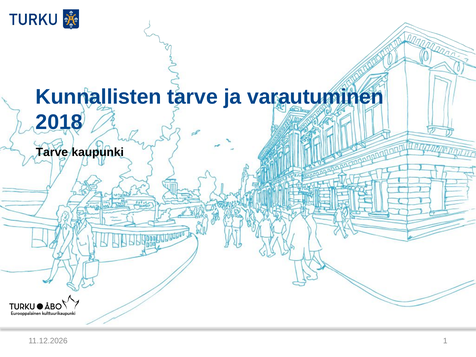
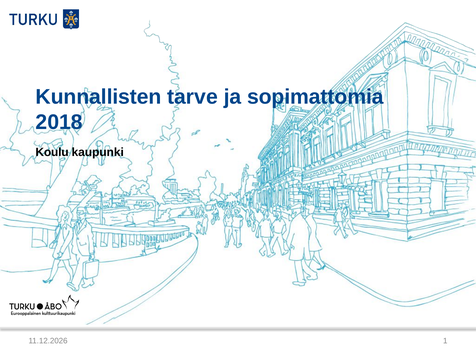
varautuminen: varautuminen -> sopimattomia (315, 97)
Tarve: Tarve -> Koulu (52, 152)
